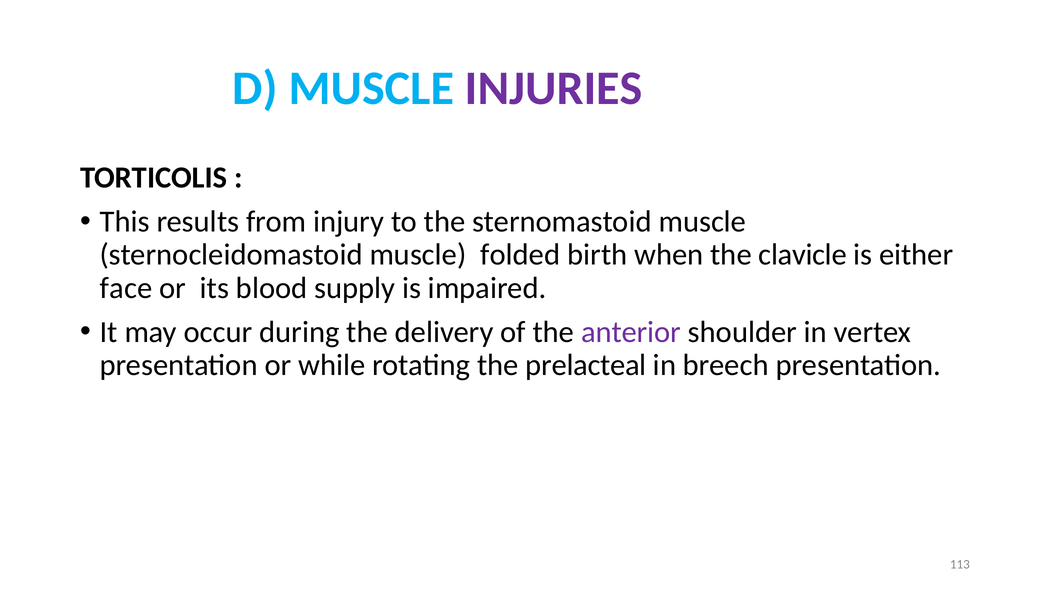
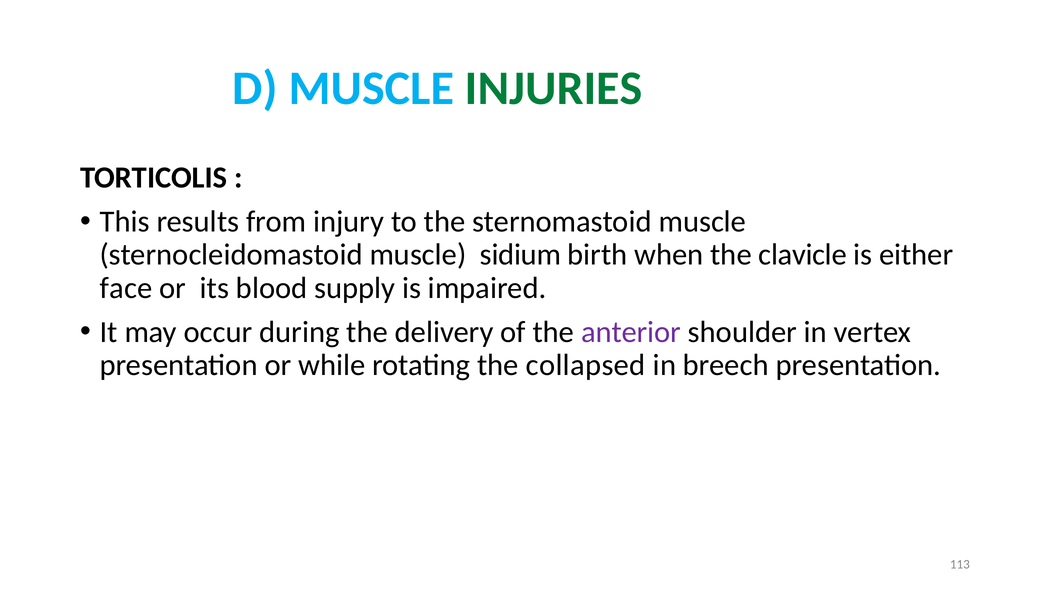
INJURIES colour: purple -> green (554, 88)
folded: folded -> sidium (520, 255)
prelacteal: prelacteal -> collapsed (586, 365)
